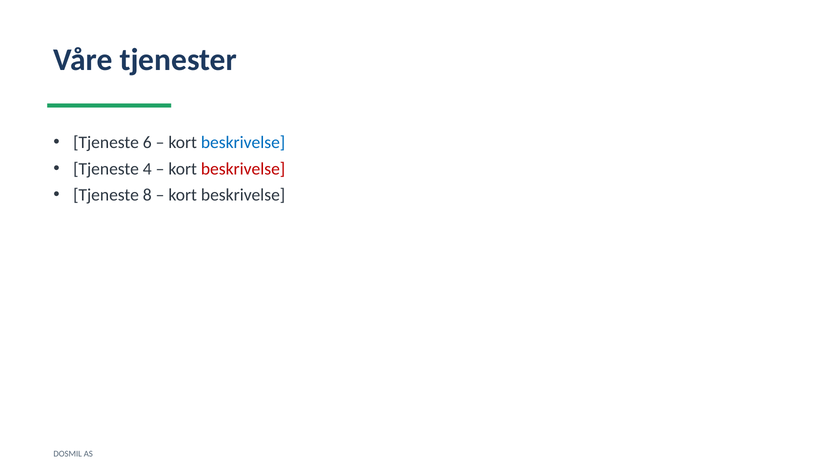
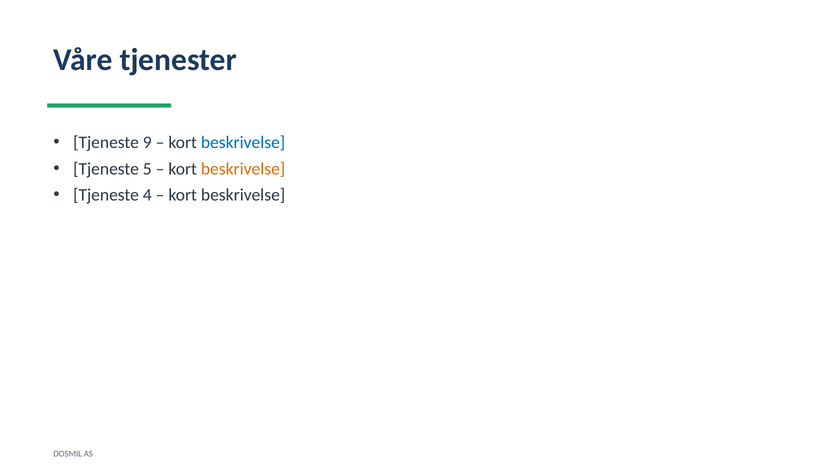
6: 6 -> 9 (147, 142)
4: 4 -> 5 (147, 169)
beskrivelse colour: red -> orange (243, 169)
8: 8 -> 4 (147, 195)
